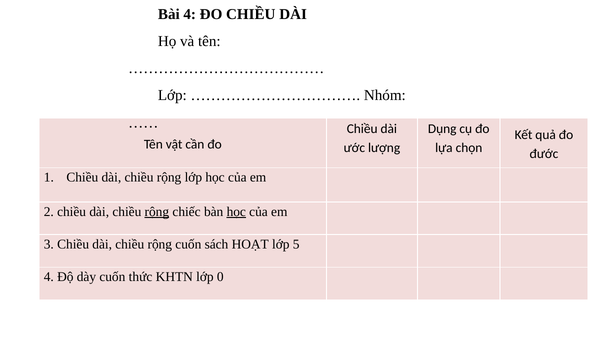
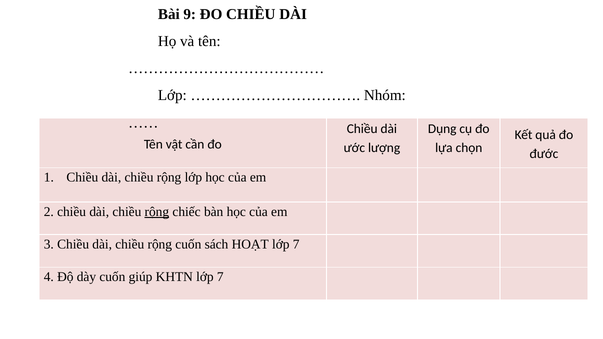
Bài 4: 4 -> 9 (190, 14)
học underline: present -> none (236, 212)
5: 5 -> 7 (296, 244)
thức: thức -> giúp (141, 277)
KHTN lớp 0: 0 -> 7 (220, 277)
